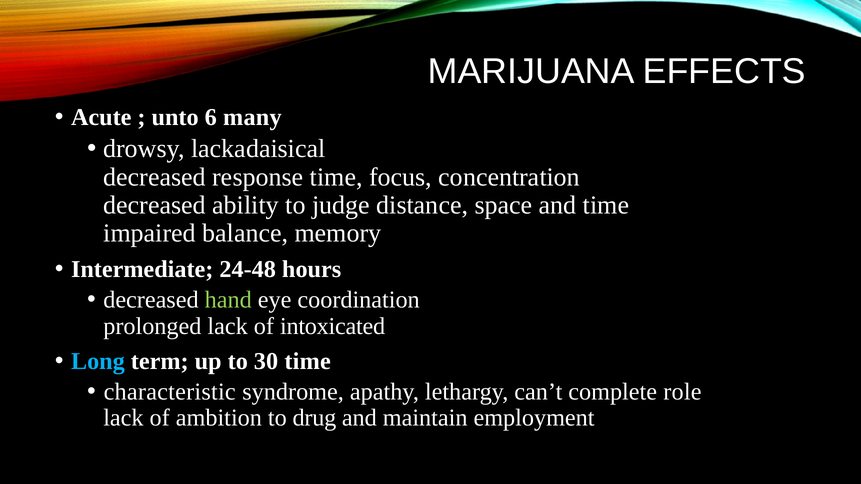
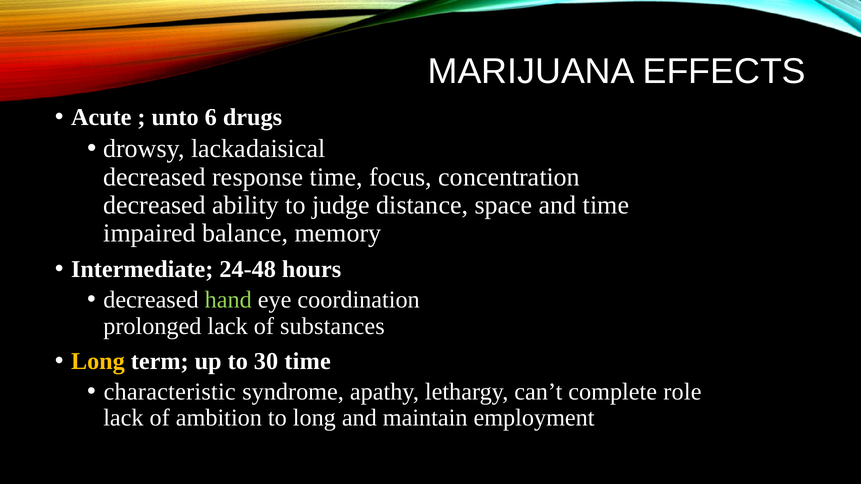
many: many -> drugs (253, 117)
intoxicated: intoxicated -> substances (332, 326)
Long colour: light blue -> yellow (98, 361)
to drug: drug -> long (314, 418)
